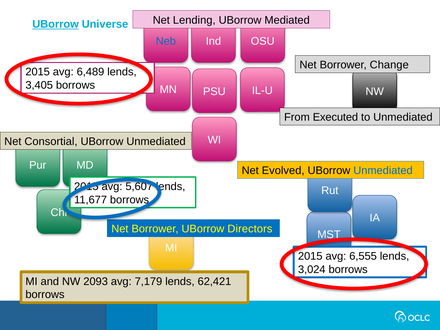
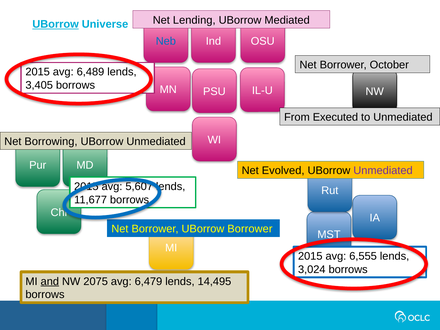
Change: Change -> October (389, 65)
Consortial: Consortial -> Borrowing (51, 142)
Unmediated colour: blue -> purple (383, 171)
UBorrow Directors: Directors -> Borrower (250, 229)
and underline: none -> present (50, 281)
2093: 2093 -> 2075 (96, 281)
7,179: 7,179 -> 6,479 (148, 281)
62,421: 62,421 -> 14,495 (214, 281)
